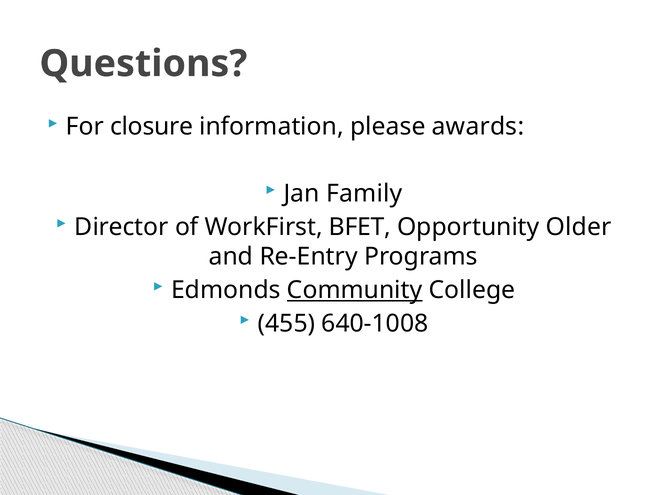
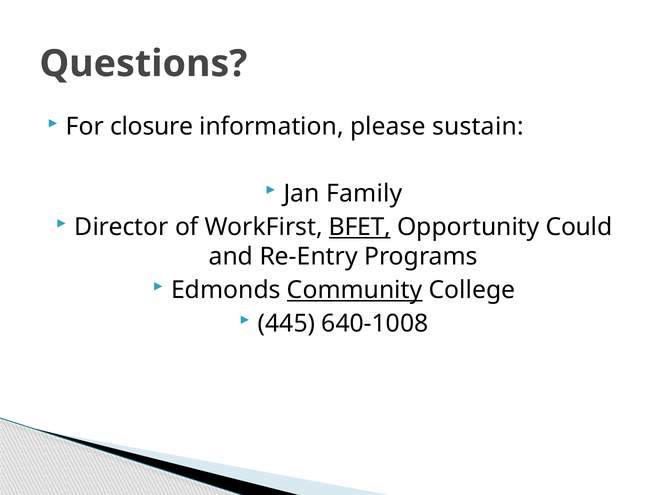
awards: awards -> sustain (478, 127)
BFET underline: none -> present (360, 227)
Older: Older -> Could (579, 227)
455: 455 -> 445 (286, 323)
